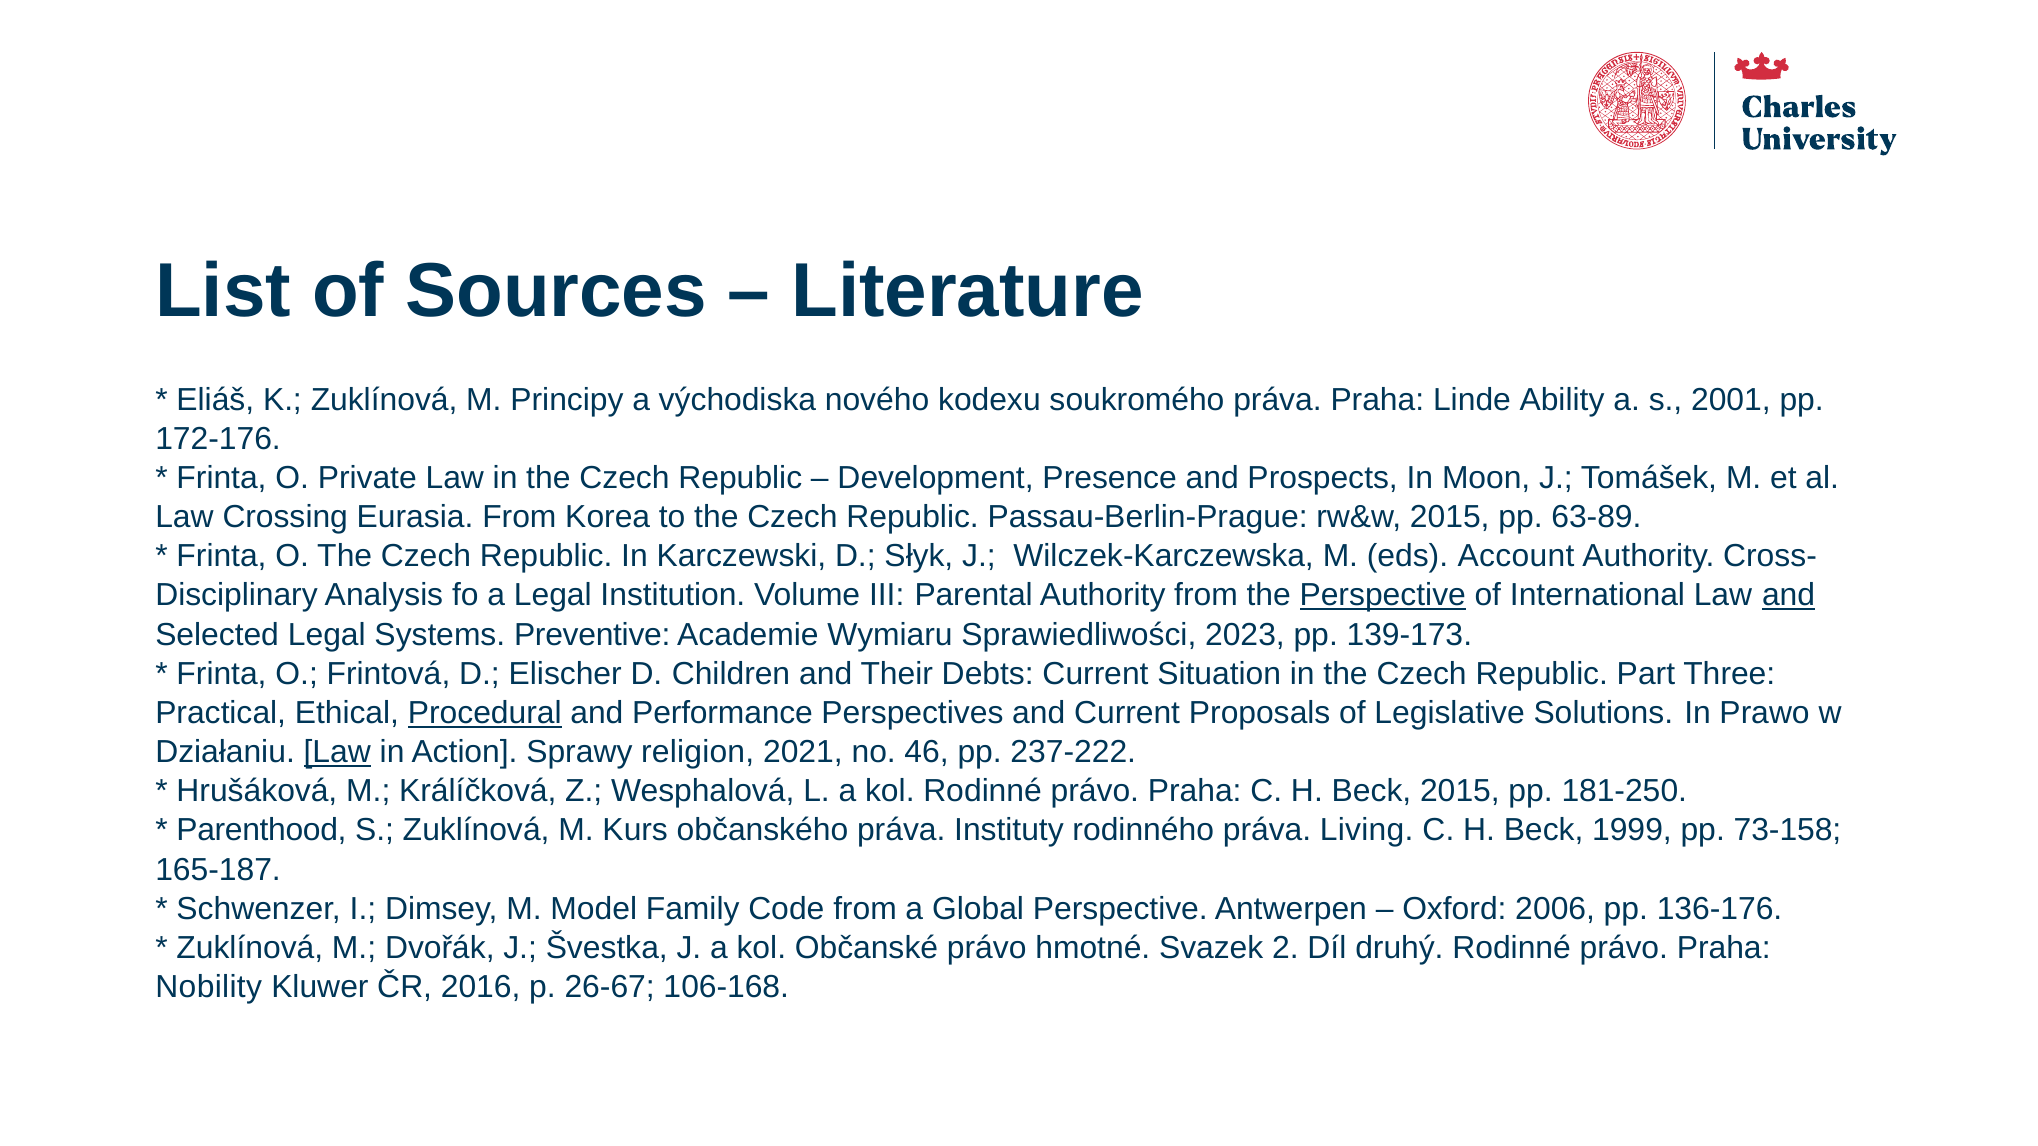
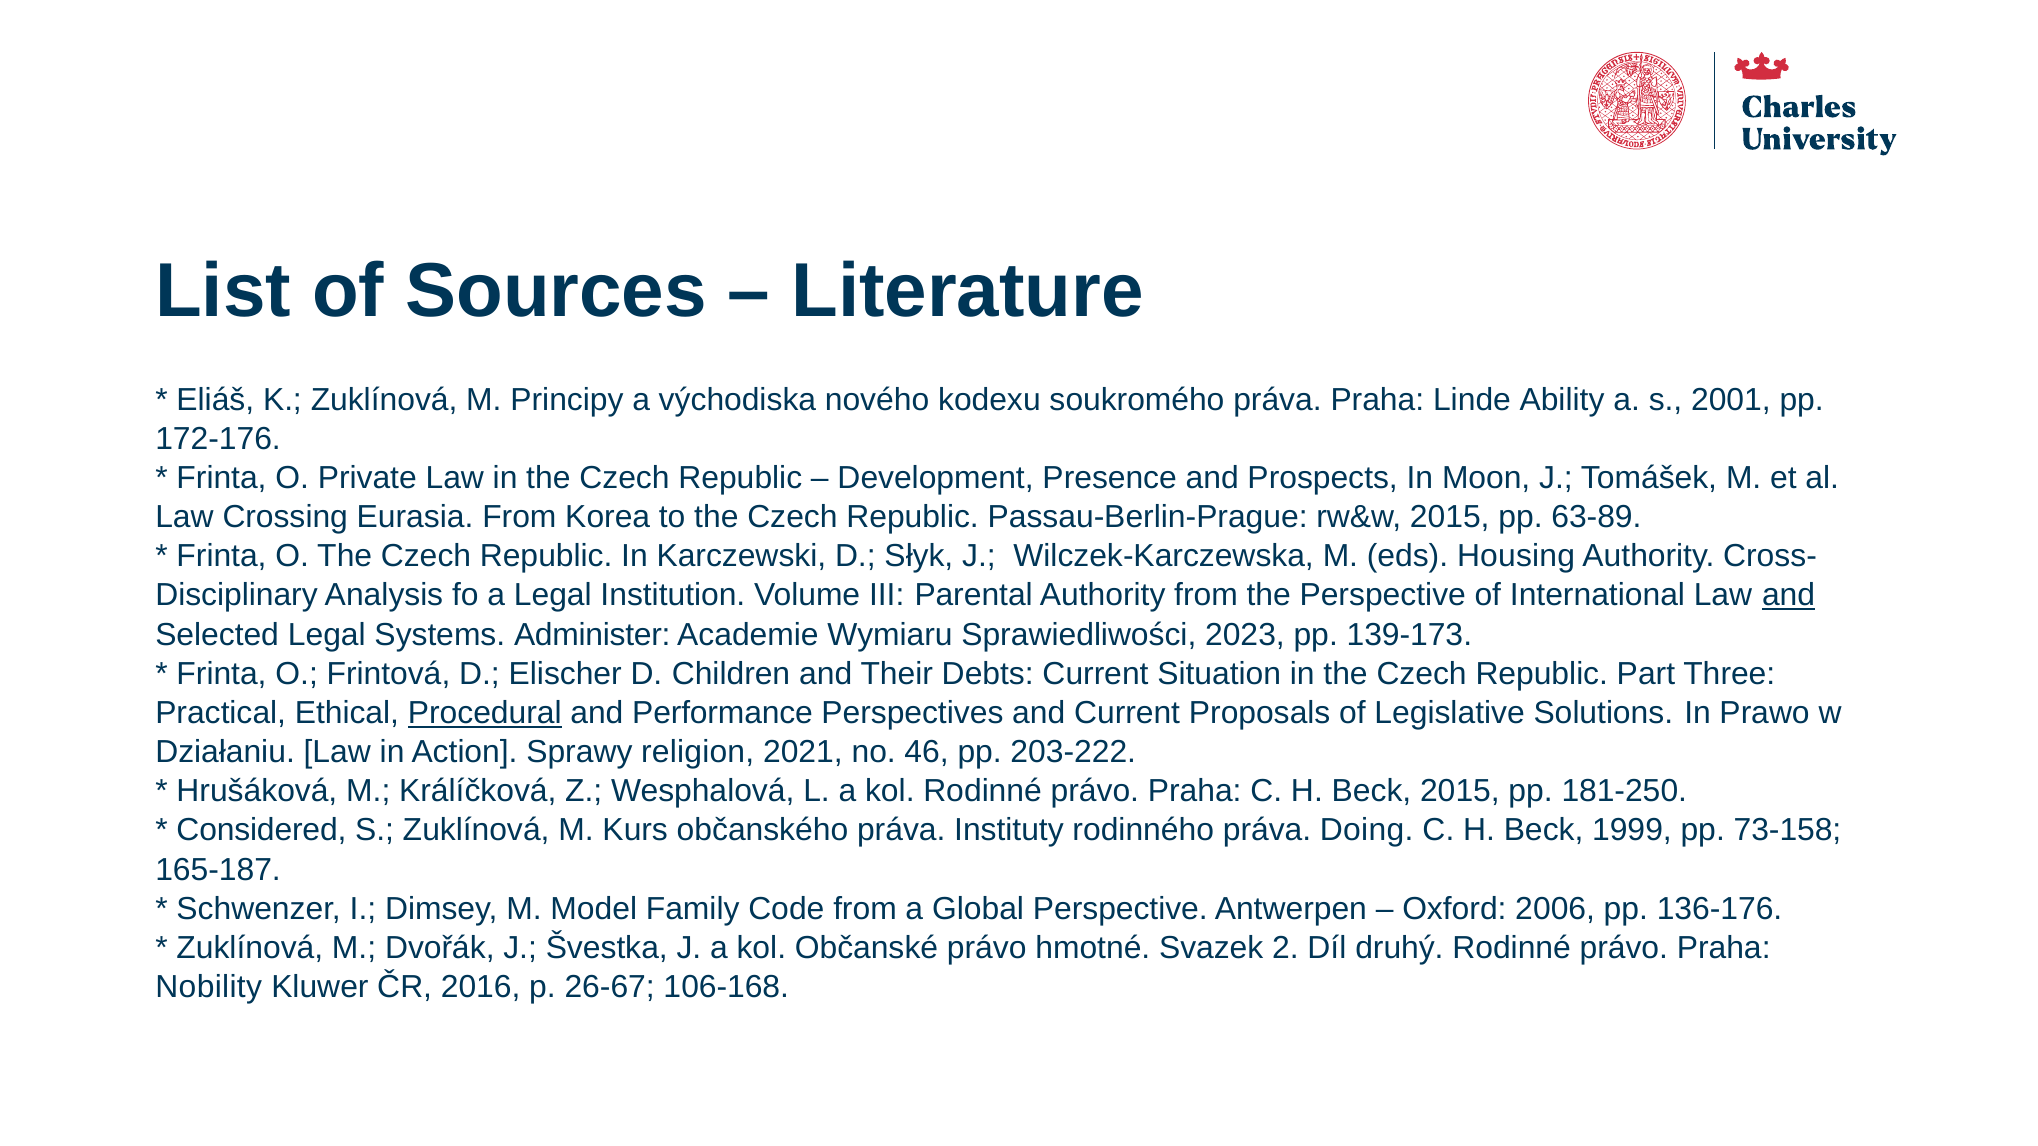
Account: Account -> Housing (1516, 556)
Perspective underline: present -> none (1383, 596)
Preventive: Preventive -> Administer (592, 635)
Law underline: present -> none (337, 752)
237-222: 237-222 -> 203-222 (1073, 752)
Parenthood: Parenthood -> Considered (261, 831)
Living: Living -> Doing (1367, 831)
